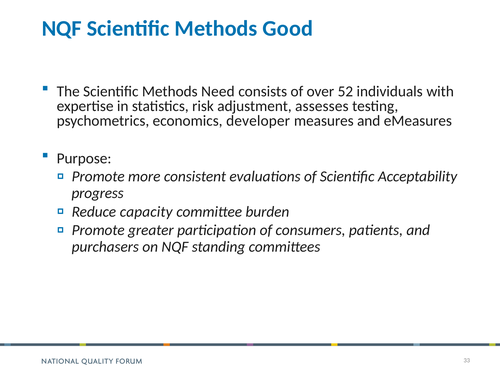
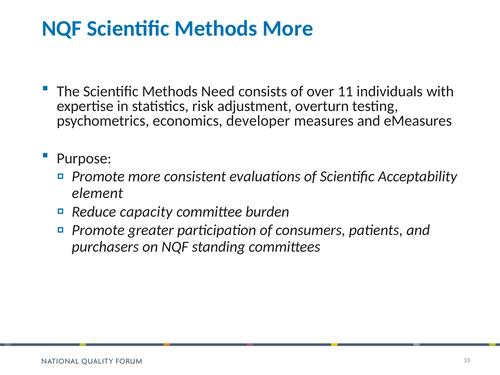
Methods Good: Good -> More (288, 29)
52: 52 -> 11 (345, 91)
assesses: assesses -> overturn (322, 106)
progress: progress -> element (97, 193)
